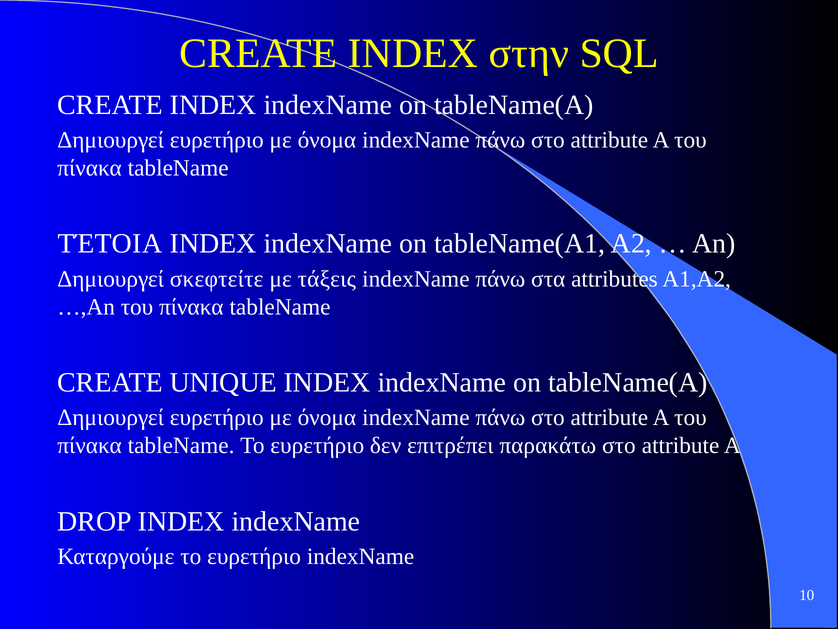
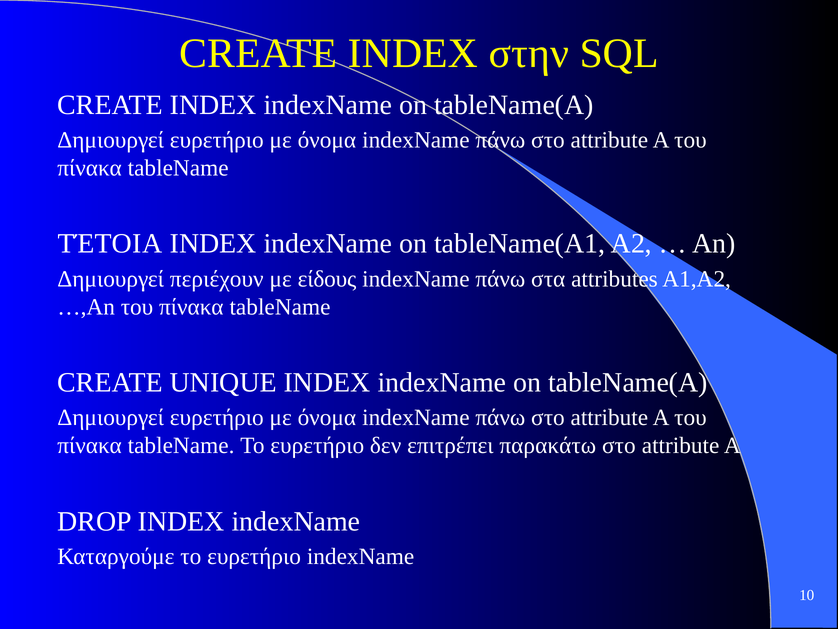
σκεφτείτε: σκεφτείτε -> περιέχουν (217, 279)
τάξεις: τάξεις -> είδους (327, 279)
